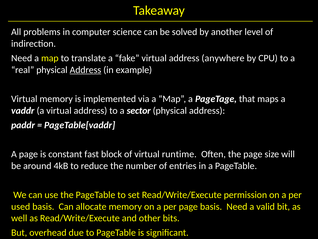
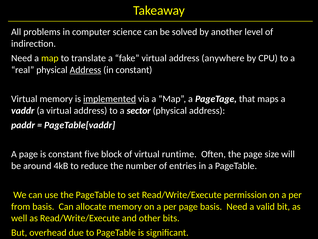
in example: example -> constant (134, 70)
implemented underline: none -> present (110, 99)
fast: fast -> five (92, 154)
used: used -> from (21, 206)
